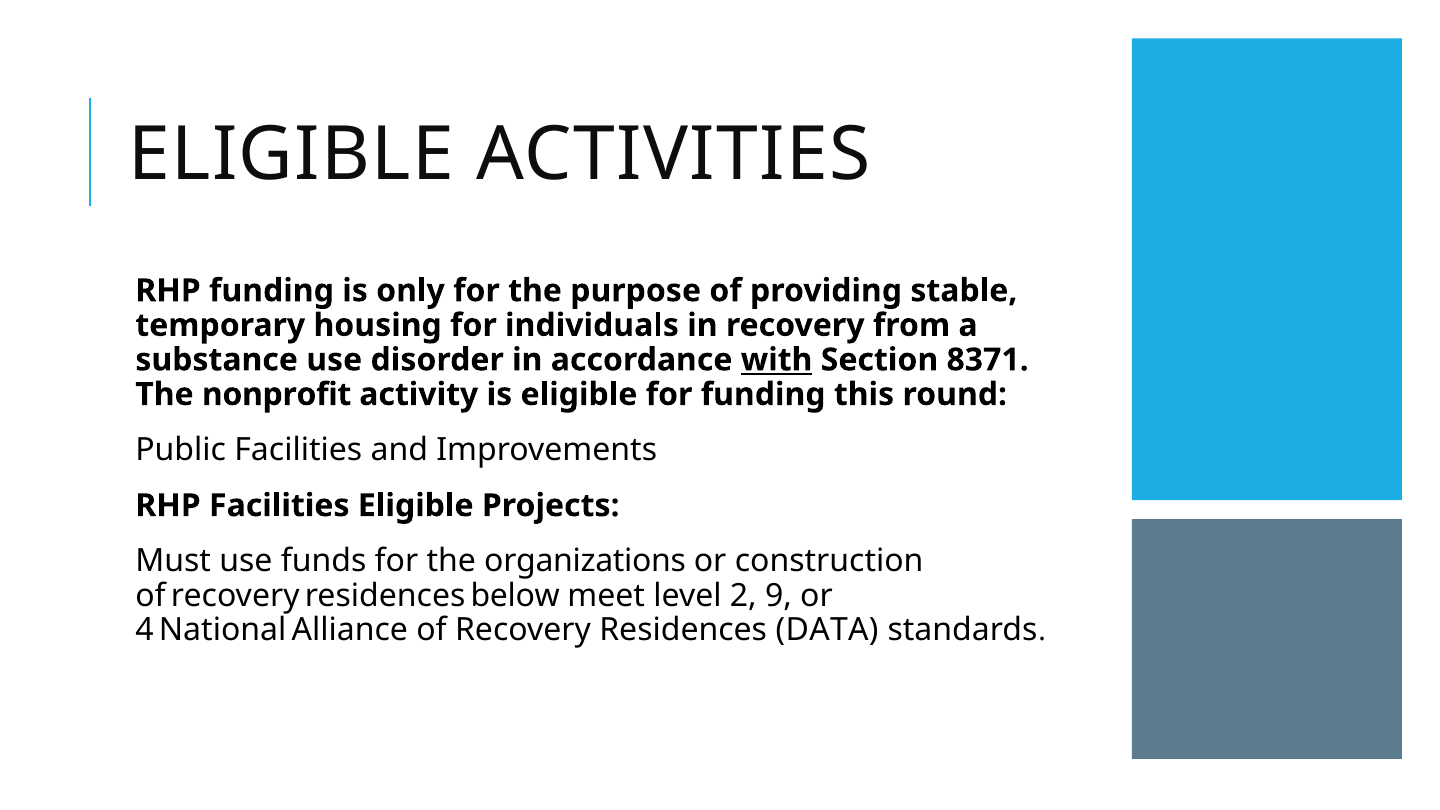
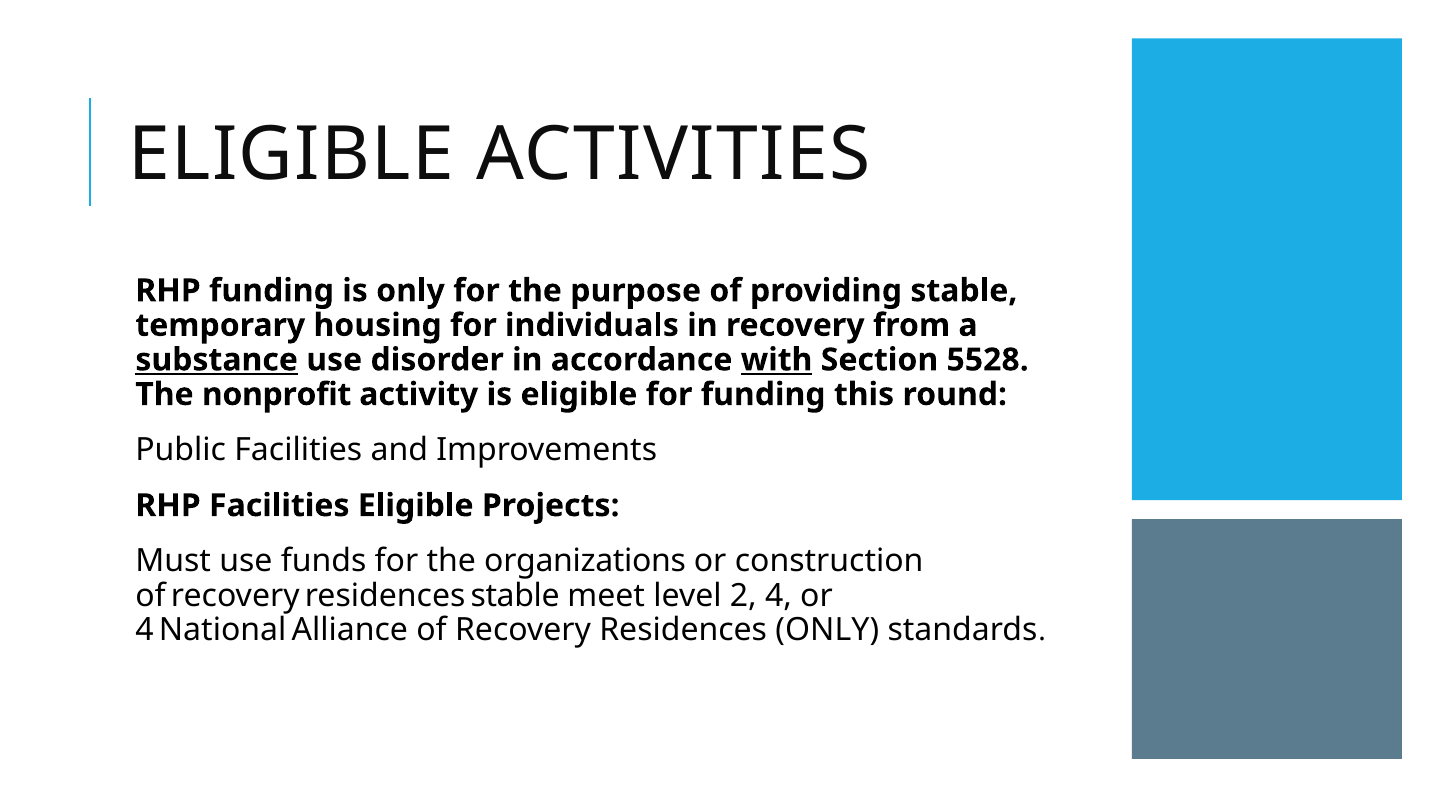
substance underline: none -> present (217, 360)
8371: 8371 -> 5528 (988, 360)
residences below: below -> stable (515, 596)
2 9: 9 -> 4 (778, 596)
Residences DATA: DATA -> ONLY (827, 630)
